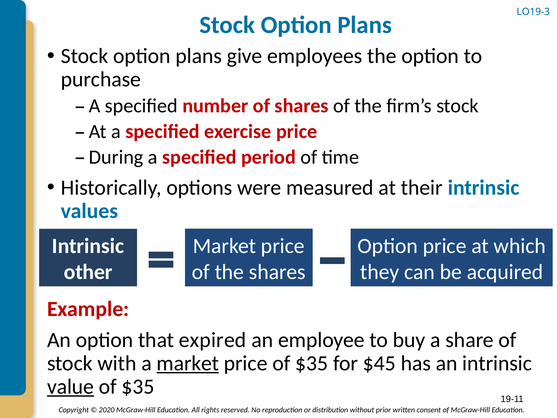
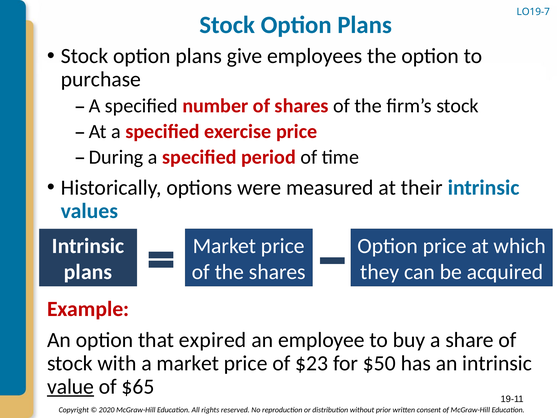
LO19-3: LO19-3 -> LO19-7 (533, 12)
other: other -> plans (88, 272)
market underline: present -> none (188, 363)
price of $35: $35 -> $23 (312, 363)
$45: $45 -> $50 (379, 363)
$35: $35 -> $65 (138, 386)
